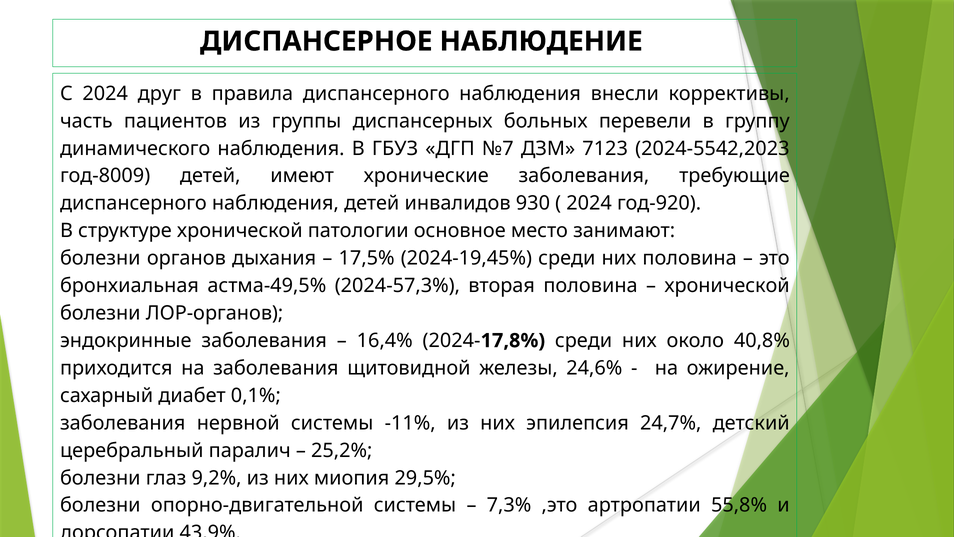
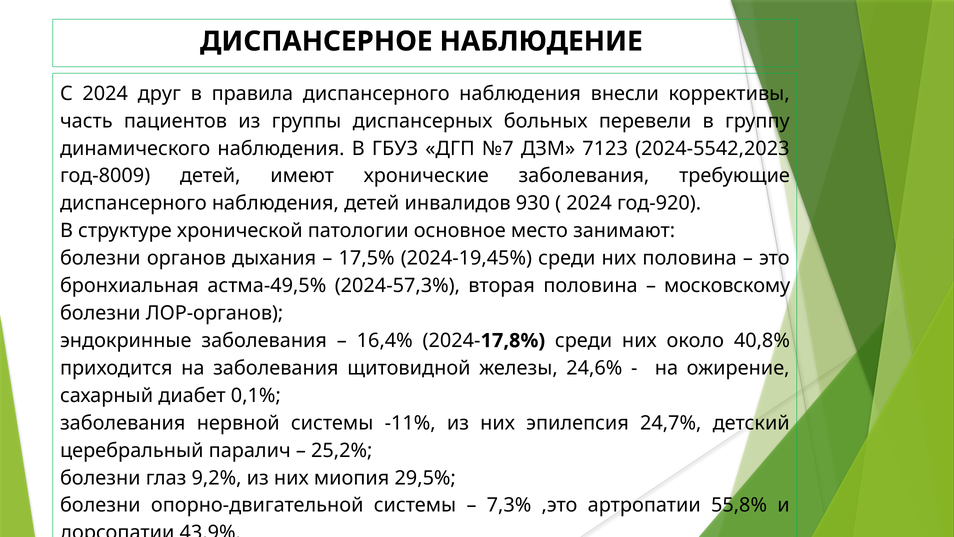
хронической: хронической -> московскому (727, 286)
